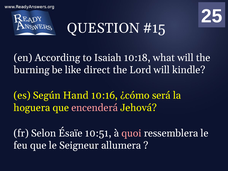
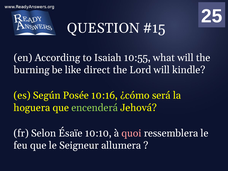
10:18: 10:18 -> 10:55 (137, 58)
Hand: Hand -> Posée (76, 95)
encenderá colour: pink -> light green (95, 108)
10:51: 10:51 -> 10:10 (98, 133)
